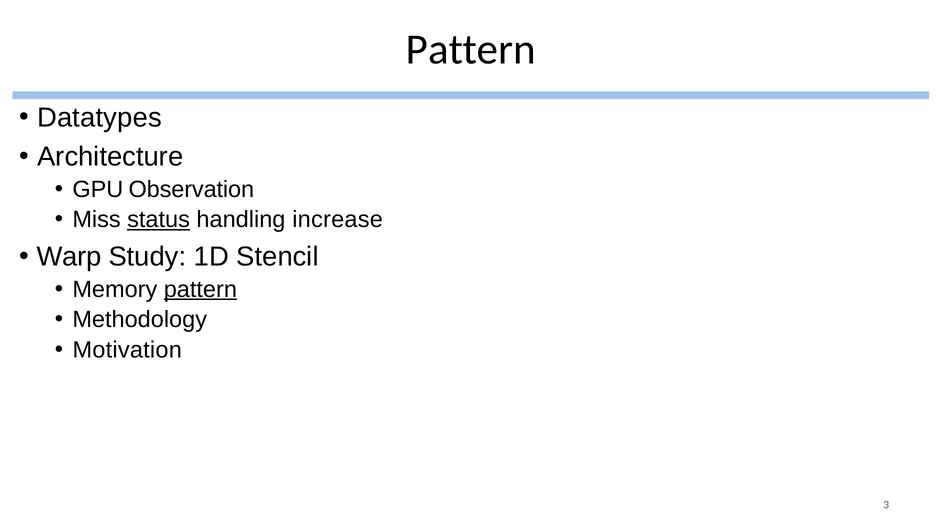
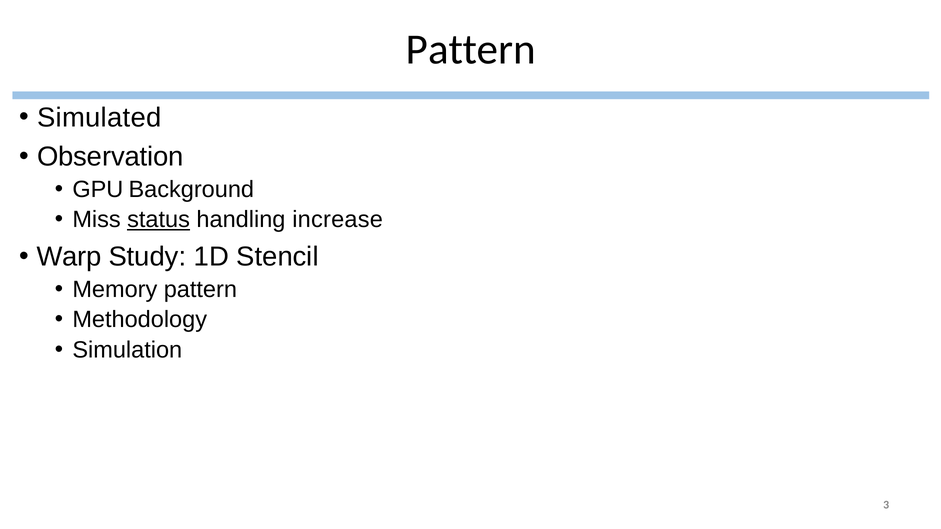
Datatypes: Datatypes -> Simulated (99, 118)
Architecture: Architecture -> Observation (110, 157)
Observation: Observation -> Background (191, 189)
pattern underline: present -> none (200, 289)
Motivation: Motivation -> Simulation (127, 350)
